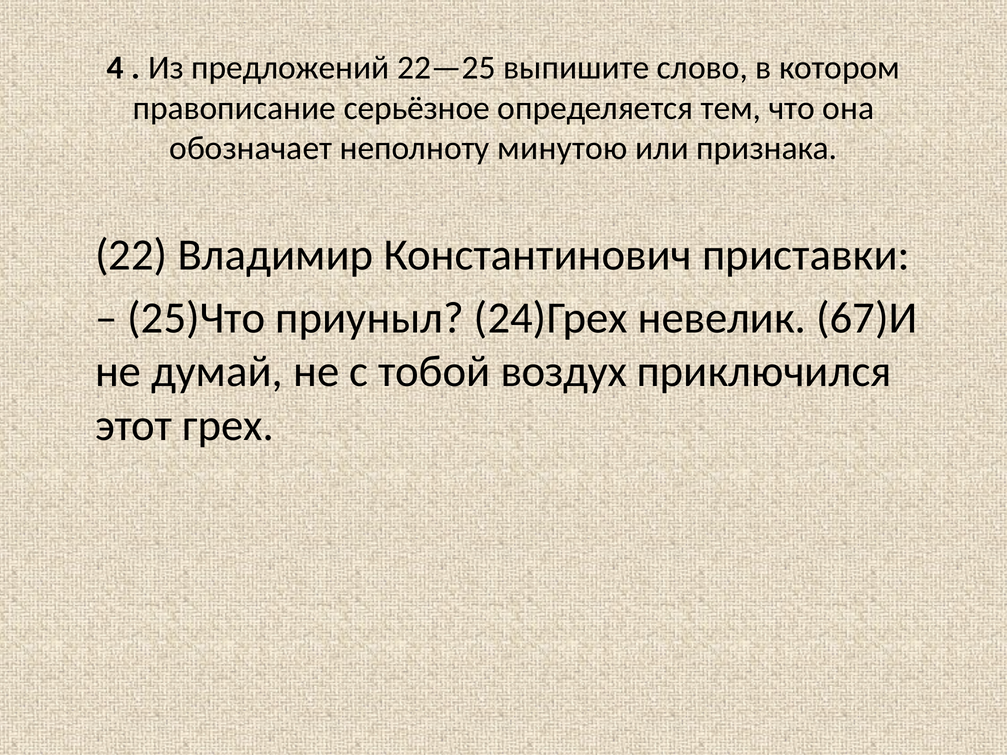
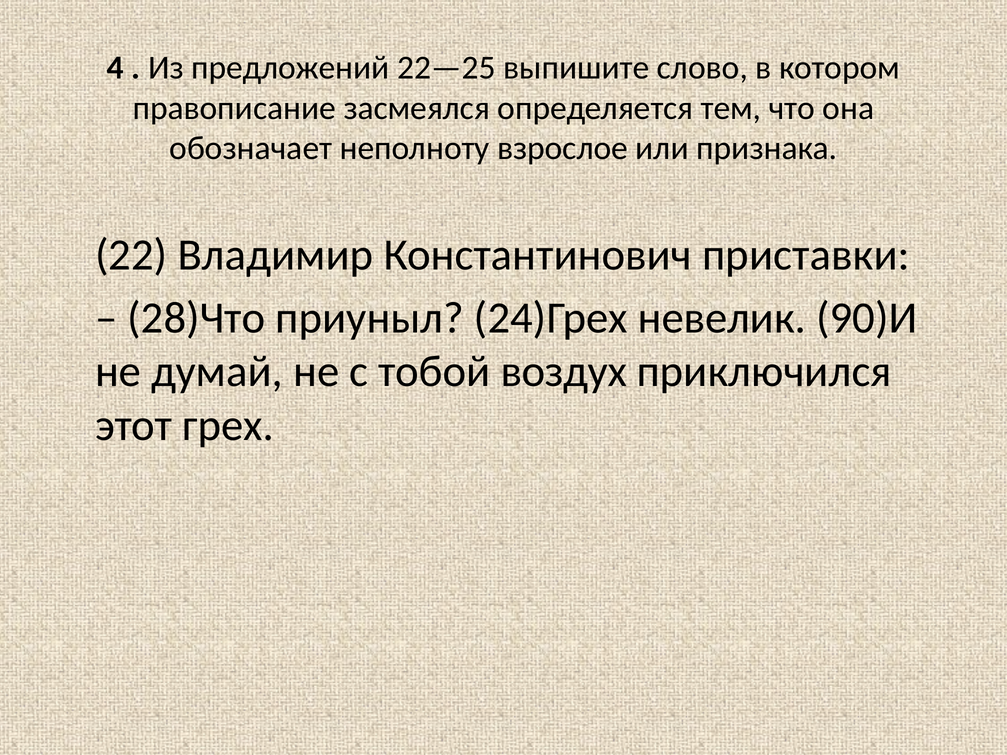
серьёзное: серьёзное -> засмеялся (417, 108)
минутою: минутою -> взрослое (563, 148)
25)Что: 25)Что -> 28)Что (196, 318)
67)И: 67)И -> 90)И (867, 318)
